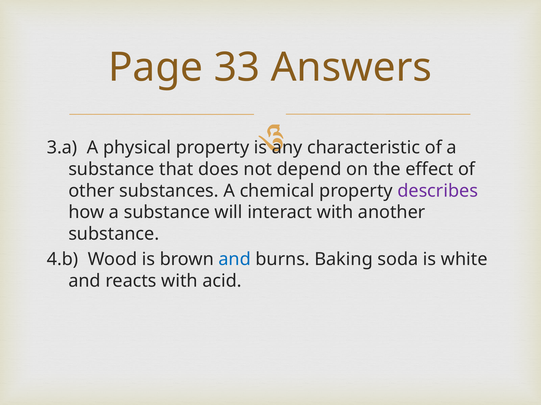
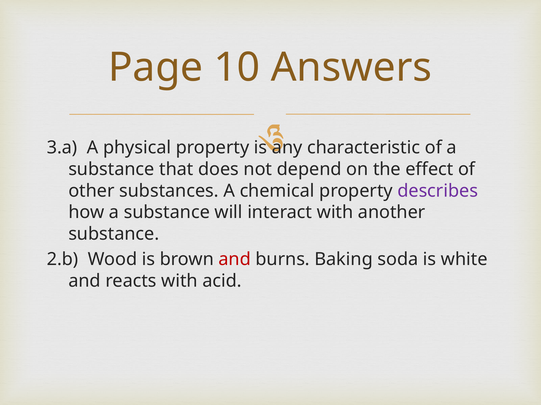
33: 33 -> 10 (237, 68)
4.b: 4.b -> 2.b (63, 260)
and colour: blue -> red (235, 260)
